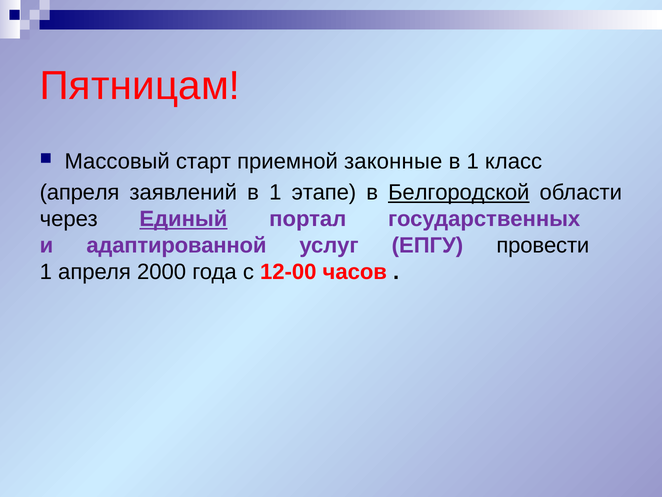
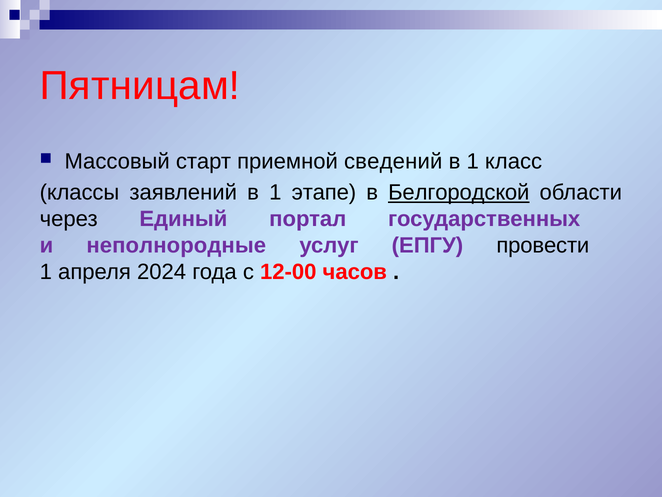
законные: законные -> сведений (393, 162)
апреля: апреля -> классы (80, 192)
Единый underline: present -> none (183, 219)
адаптированной: адаптированной -> неполнородные (176, 245)
2000: 2000 -> 2024 (162, 272)
